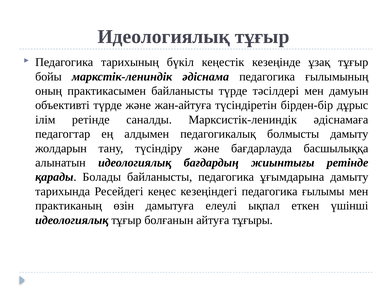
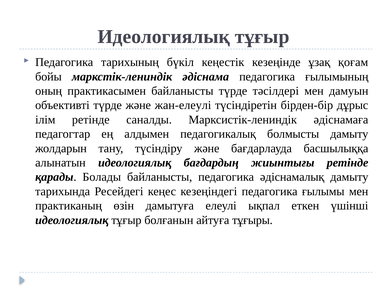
ұзақ тұғыр: тұғыр -> қоғам (353, 62)
жан-айтуға: жан-айтуға -> жан-елеулі (183, 105)
ұғымдарына: ұғымдарына -> әдіснамалық (292, 177)
